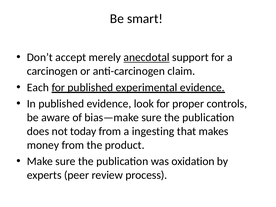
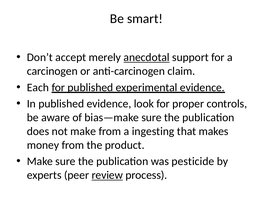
not today: today -> make (83, 131)
oxidation: oxidation -> pesticide (193, 161)
review underline: none -> present (107, 175)
